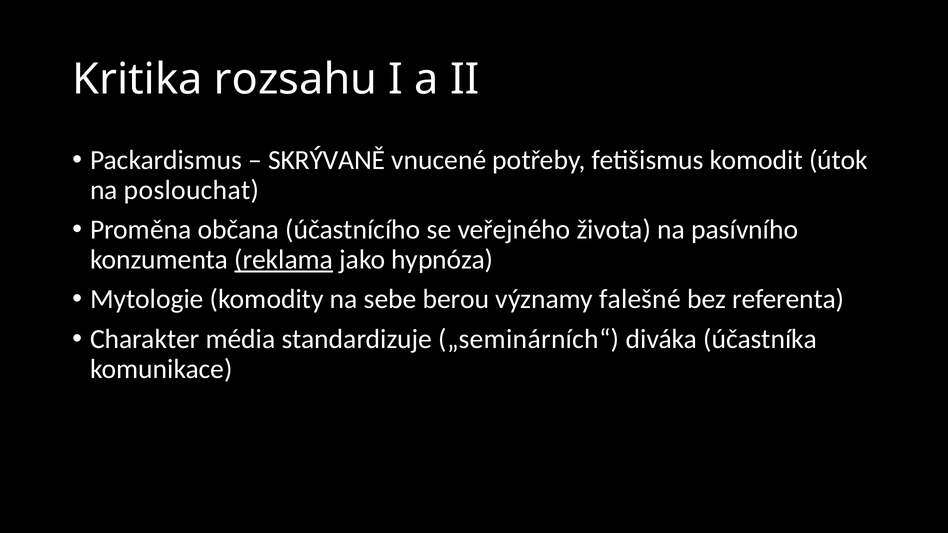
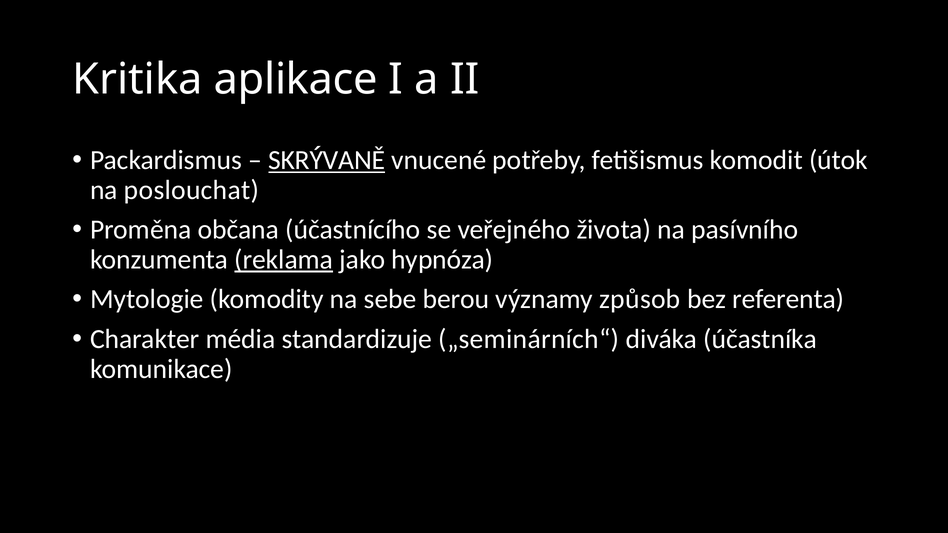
rozsahu: rozsahu -> aplikace (296, 80)
SKRÝVANĚ underline: none -> present (327, 160)
falešné: falešné -> způsob (640, 300)
